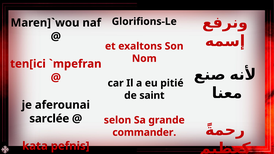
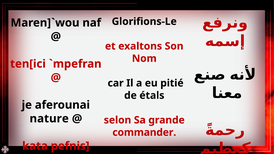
saint: saint -> étals (152, 96)
sarclée: sarclée -> nature (49, 119)
